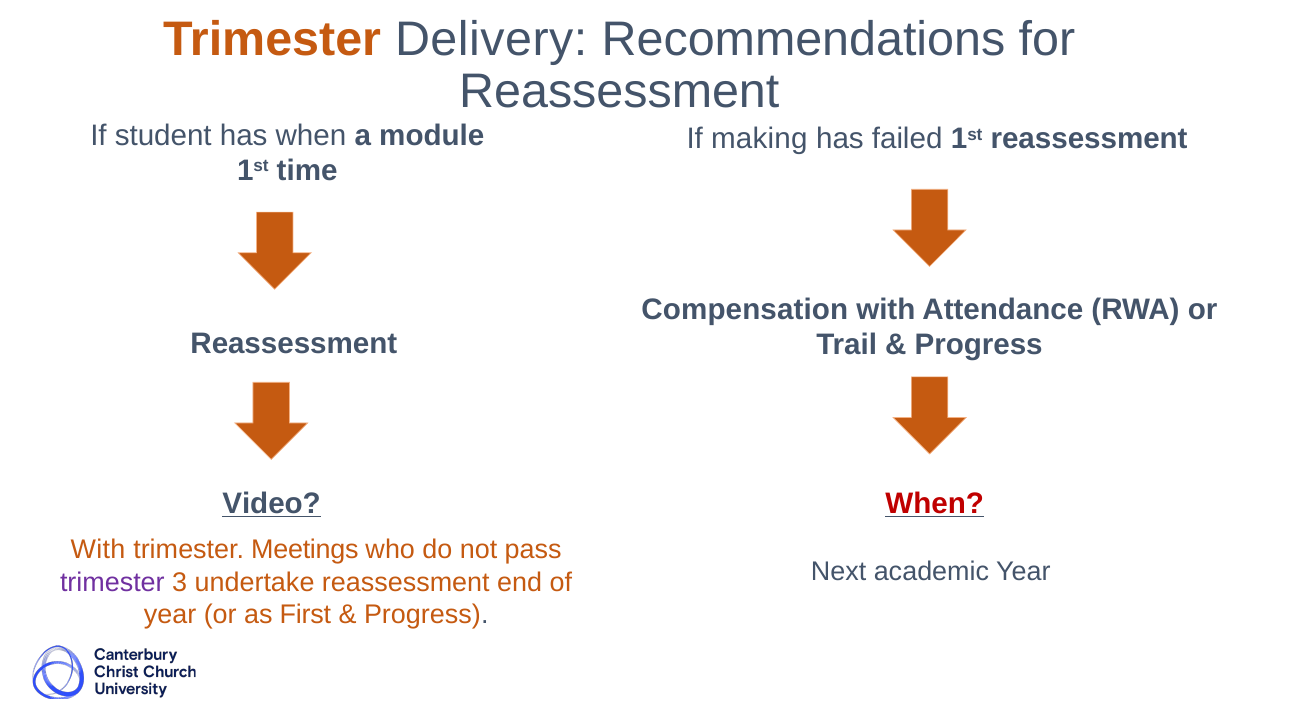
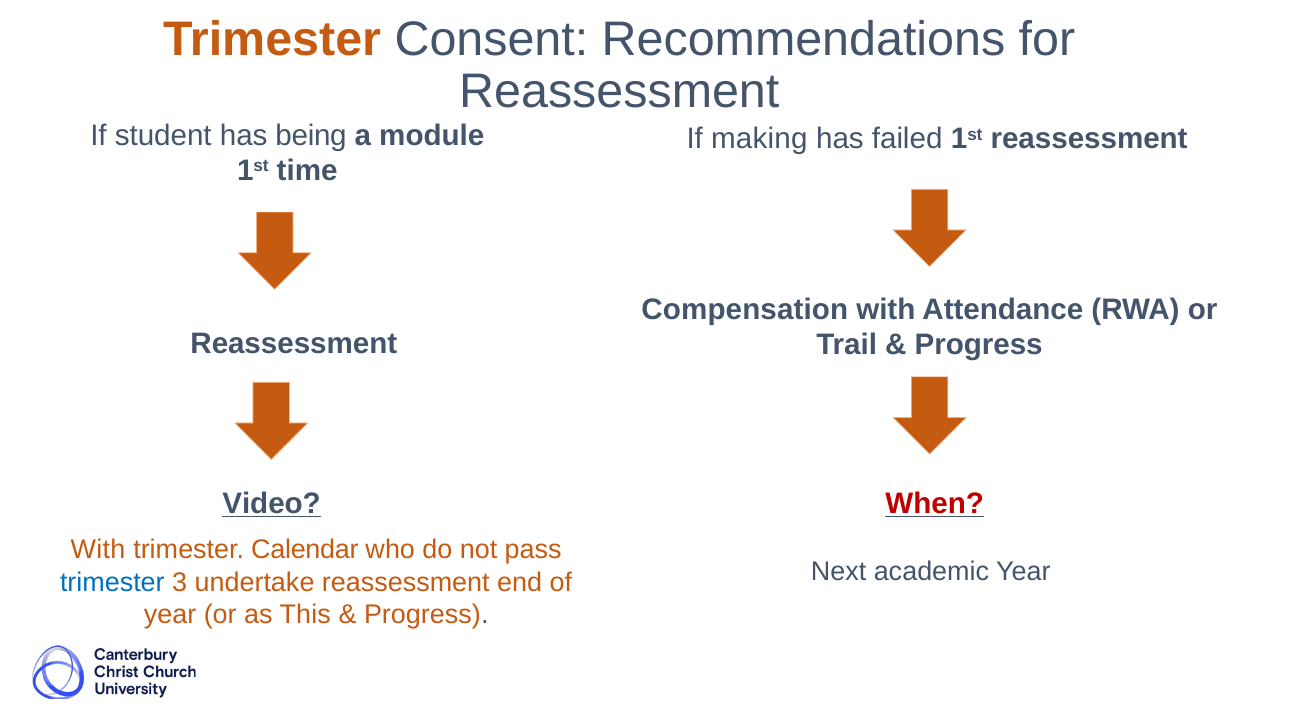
Delivery: Delivery -> Consent (491, 39)
has when: when -> being (311, 135)
Meetings: Meetings -> Calendar (305, 550)
trimester colour: purple -> blue (112, 582)
First: First -> This (305, 614)
